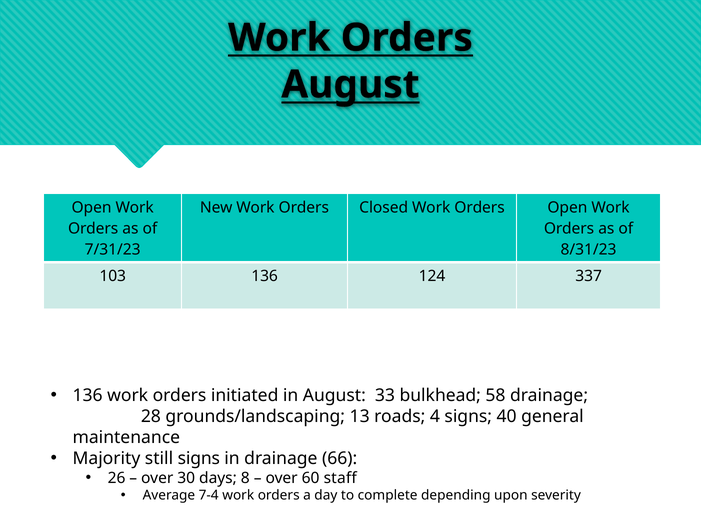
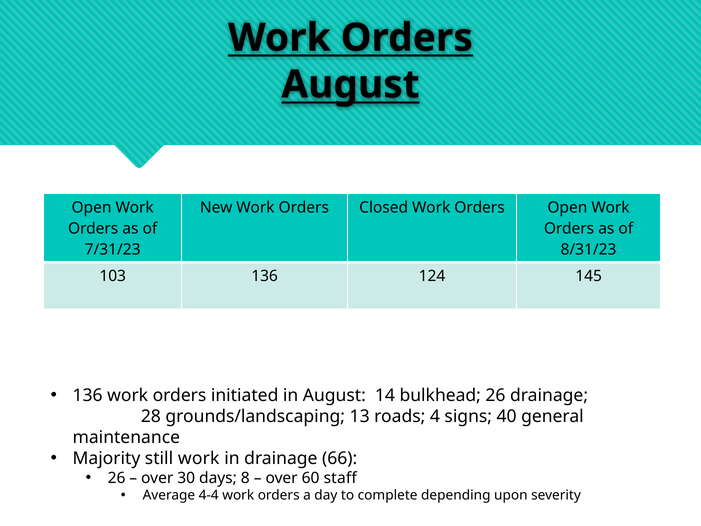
337: 337 -> 145 (589, 276)
33: 33 -> 14 (385, 395)
bulkhead 58: 58 -> 26 (495, 395)
still signs: signs -> work (199, 458)
7-4: 7-4 -> 4-4 (209, 495)
